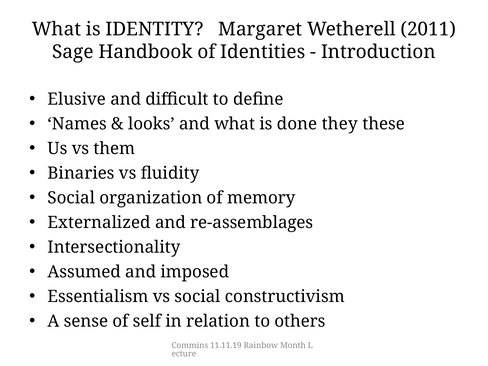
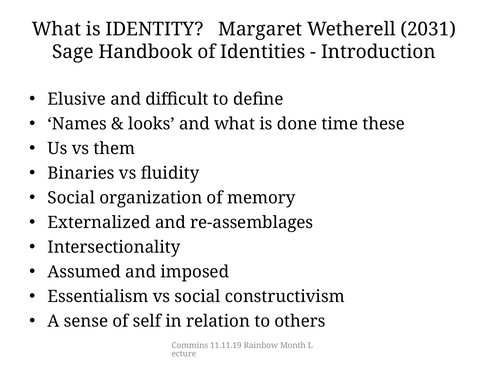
2011: 2011 -> 2031 (428, 29)
they: they -> time (340, 124)
